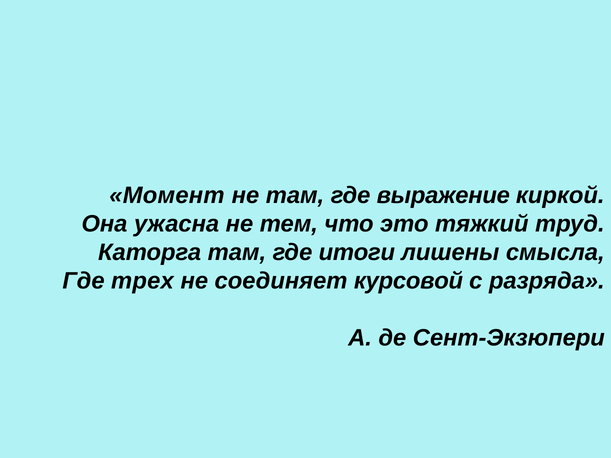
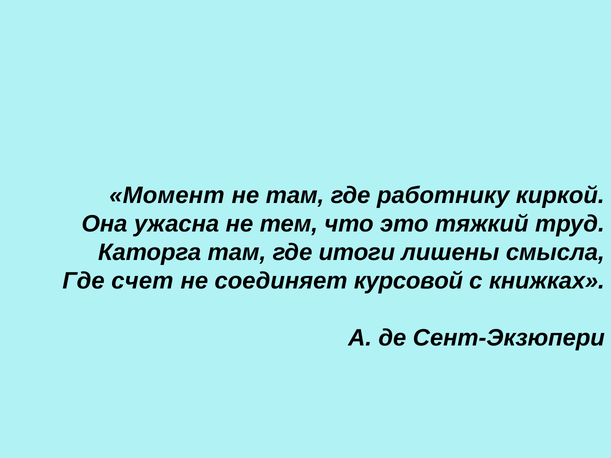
выражение: выражение -> работнику (443, 196)
трех: трех -> счет (142, 281)
разряда: разряда -> книжках (547, 281)
